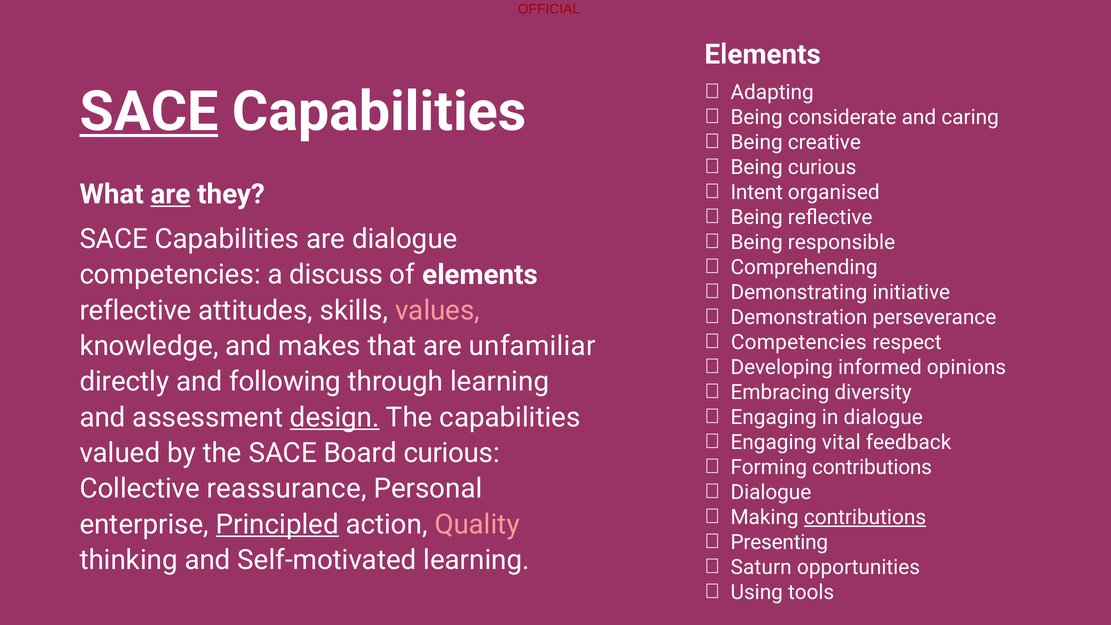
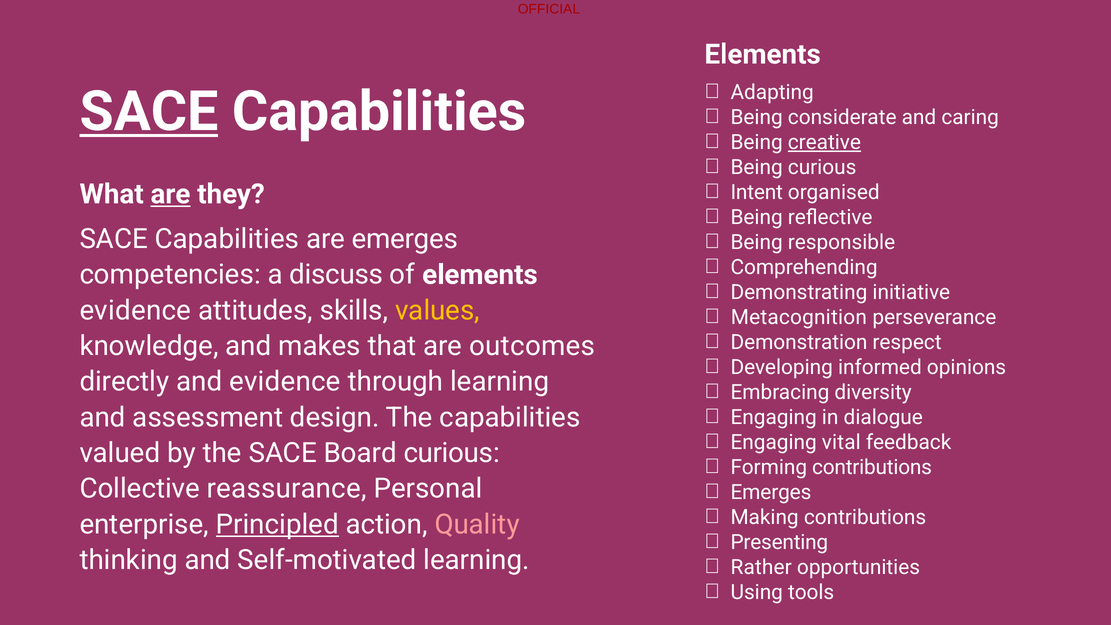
creative underline: none -> present (824, 142)
are dialogue: dialogue -> emerges (405, 239)
reflective: reflective -> evidence (135, 310)
values colour: pink -> yellow (437, 310)
Demonstration: Demonstration -> Metacognition (799, 317)
Competencies: Competencies -> Demonstration (799, 342)
unfamiliar: unfamiliar -> outcomes (532, 346)
and following: following -> evidence (285, 382)
design underline: present -> none (335, 417)
Dialogue: Dialogue -> Emerges (771, 492)
contributions underline: present -> none (865, 517)
Saturn: Saturn -> Rather (761, 567)
